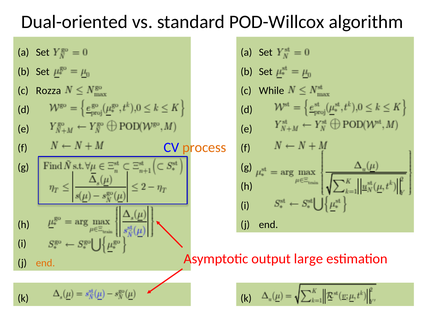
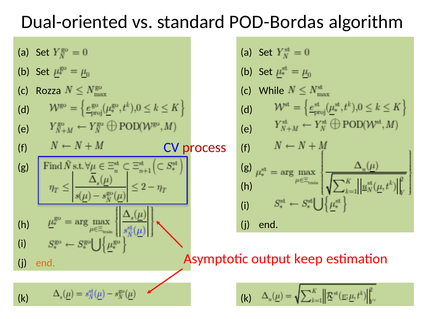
POD-Willcox: POD-Willcox -> POD-Bordas (277, 22)
process colour: orange -> red (204, 148)
large: large -> keep (308, 259)
